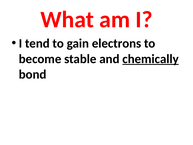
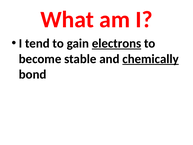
electrons underline: none -> present (117, 43)
